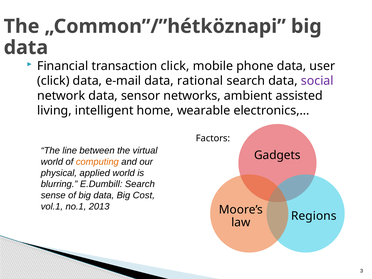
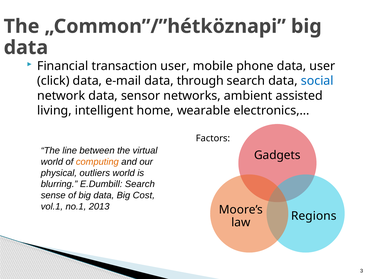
transaction click: click -> user (175, 66)
rational: rational -> through (200, 81)
social colour: purple -> blue (317, 81)
applied: applied -> outliers (95, 173)
